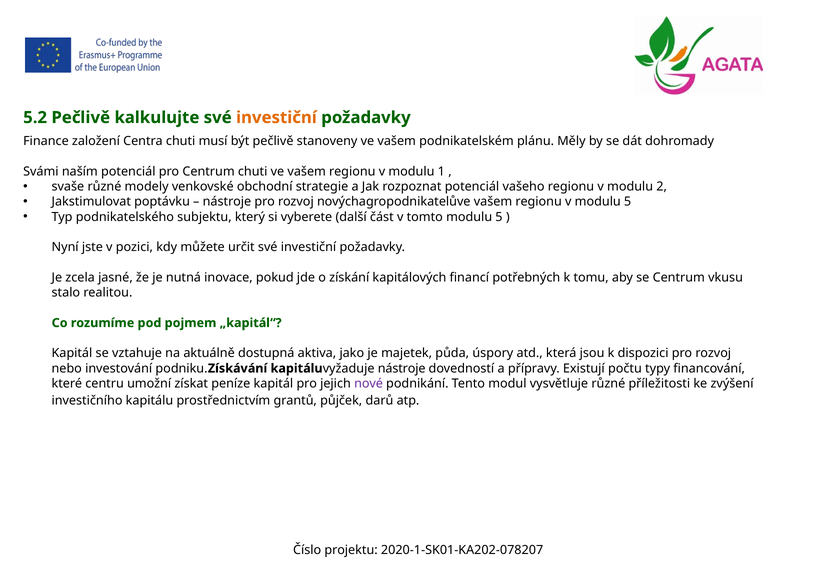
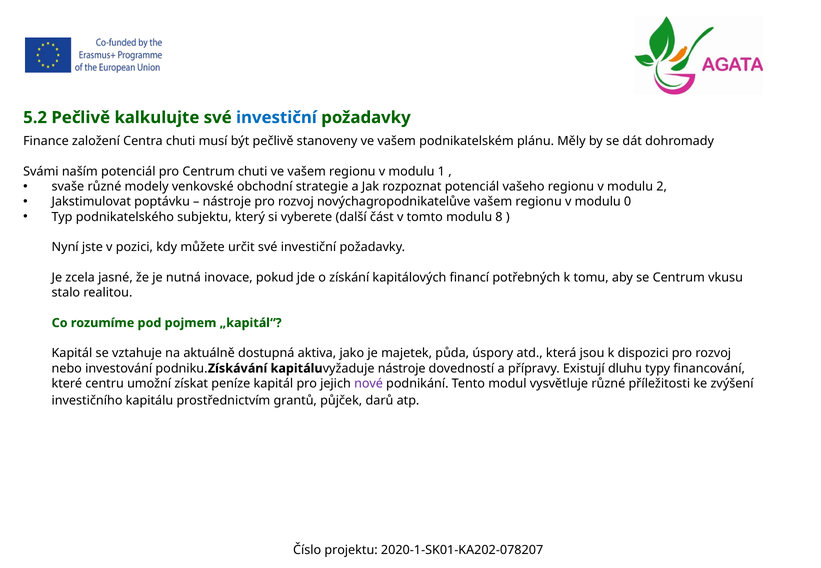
investiční colour: orange -> blue (276, 118)
v modulu 5: 5 -> 0 (628, 202)
tomto modulu 5: 5 -> 8 (499, 217)
počtu: počtu -> dluhu (625, 369)
